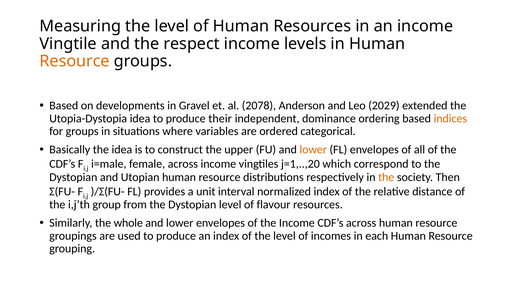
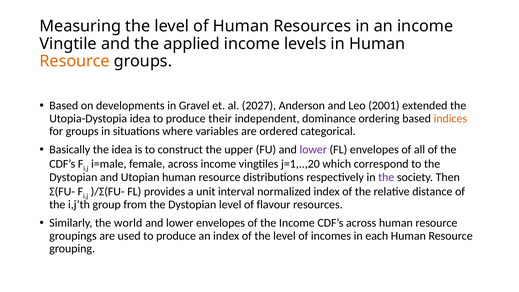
respect: respect -> applied (192, 44)
2078: 2078 -> 2027 (259, 106)
2029: 2029 -> 2001 (384, 106)
lower colour: orange -> purple (313, 150)
the colour: orange -> purple (386, 177)
whole: whole -> world (128, 223)
